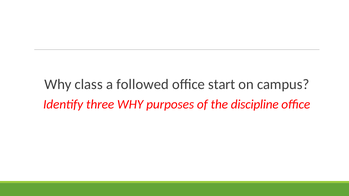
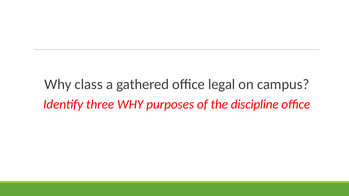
followed: followed -> gathered (143, 84)
start: start -> legal (222, 84)
